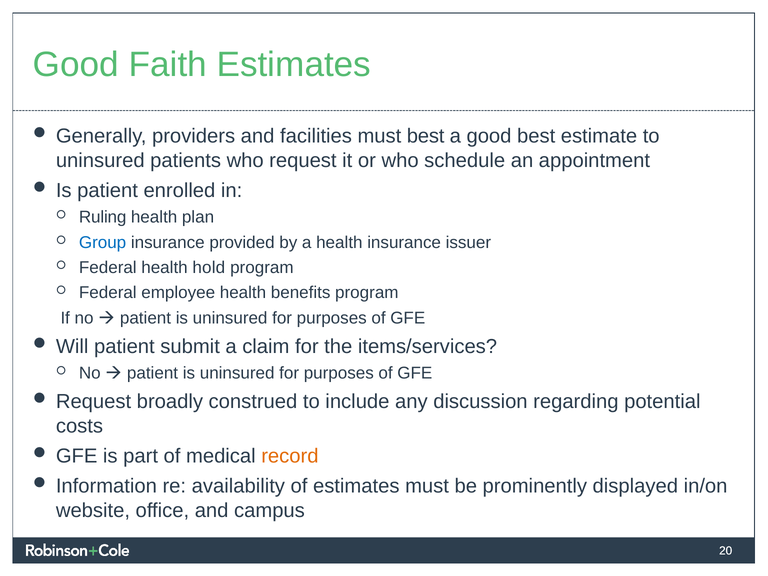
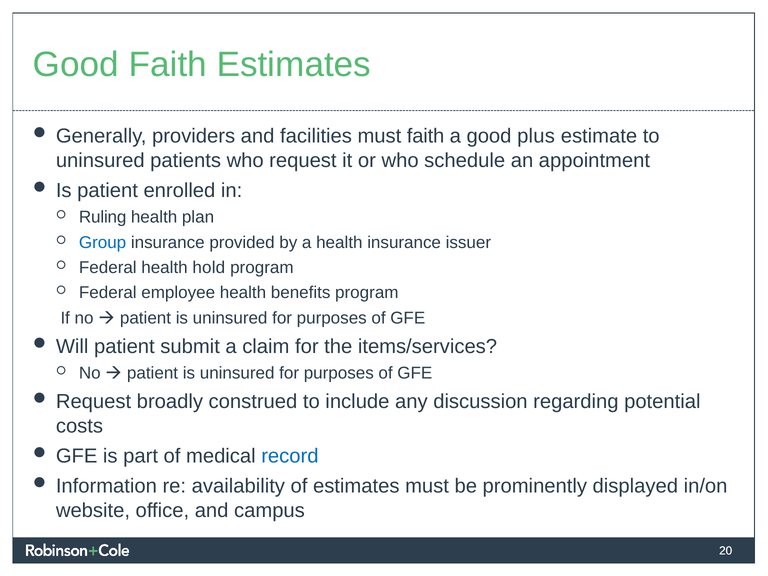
must best: best -> faith (426, 136)
good best: best -> plus (536, 136)
record colour: orange -> blue (290, 456)
